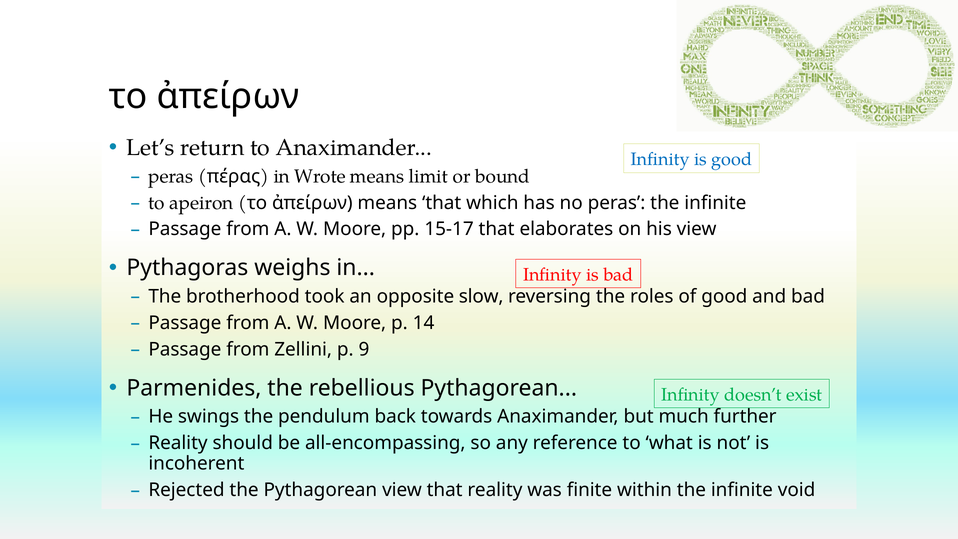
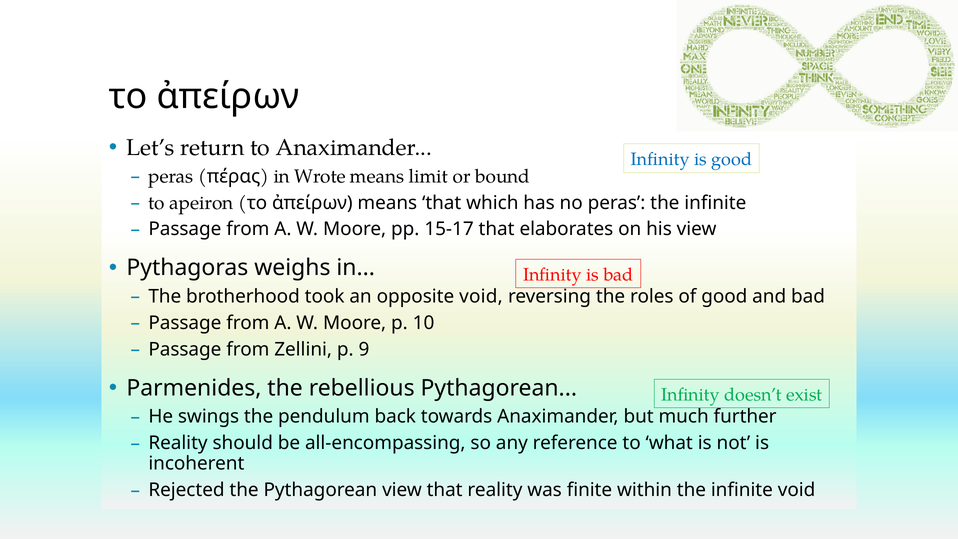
opposite slow: slow -> void (481, 296)
14: 14 -> 10 (424, 323)
